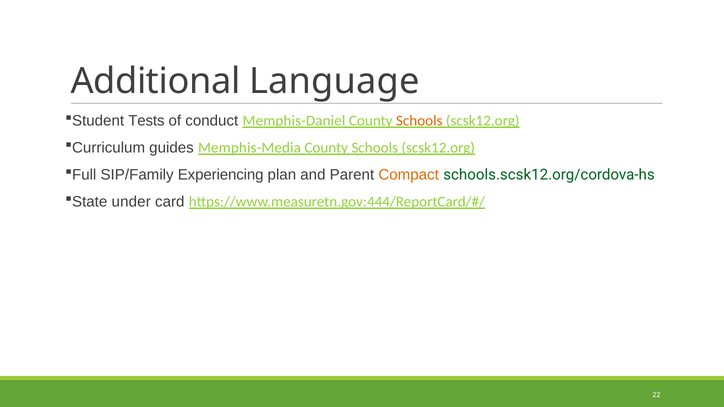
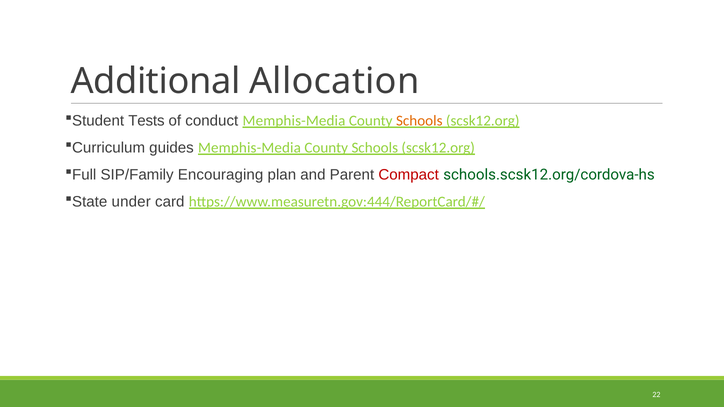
Language: Language -> Allocation (334, 81)
conduct Memphis-Daniel: Memphis-Daniel -> Memphis-Media (294, 121)
Experiencing: Experiencing -> Encouraging (221, 175)
Compact colour: orange -> red (409, 175)
